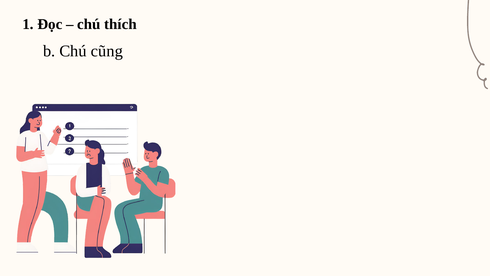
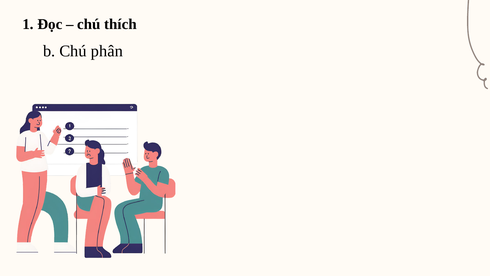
cũng: cũng -> phân (107, 51)
